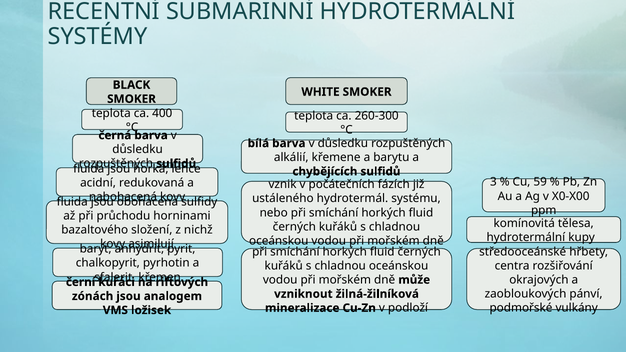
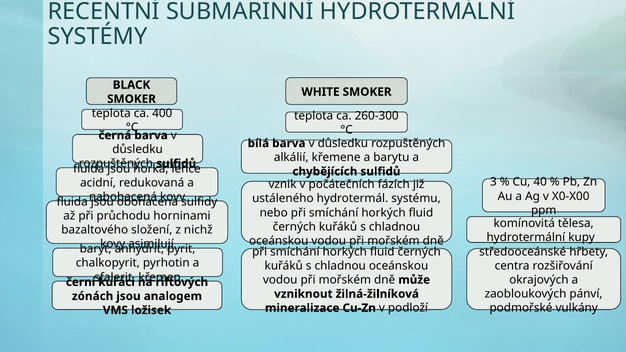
59: 59 -> 40 (540, 182)
